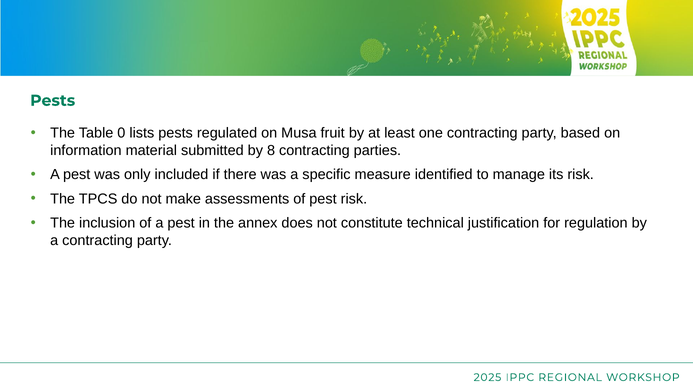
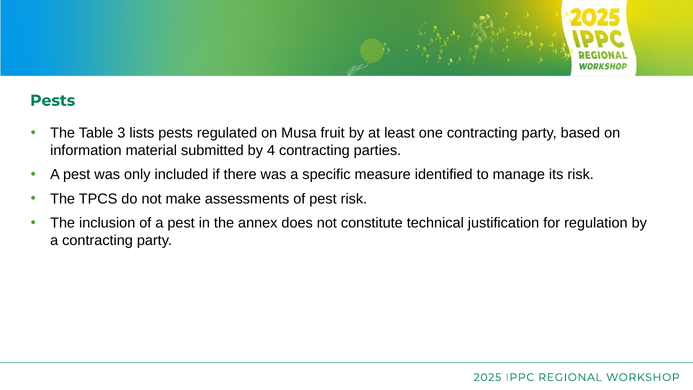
0: 0 -> 3 (121, 133)
8: 8 -> 4 (271, 150)
